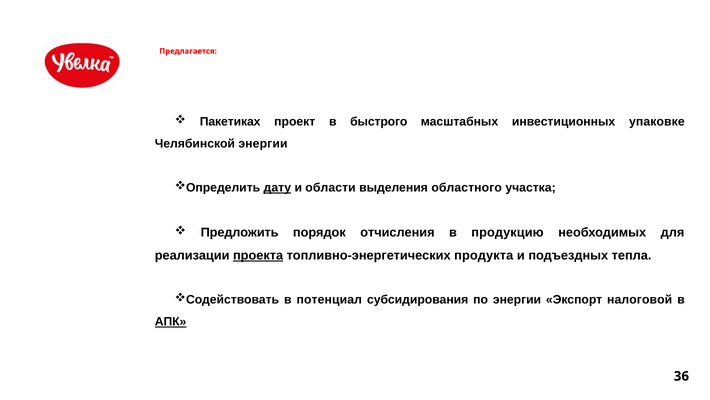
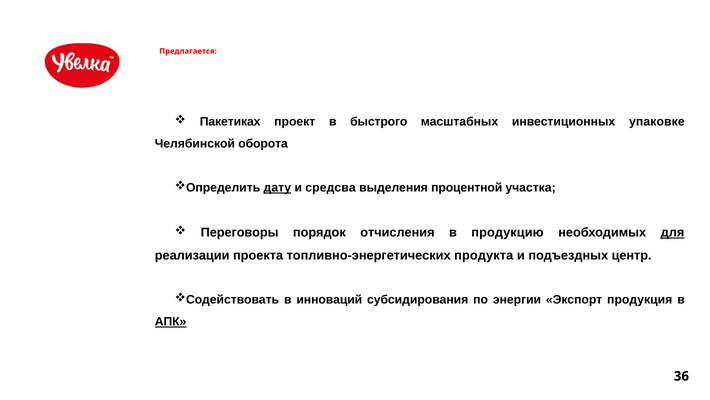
Челябинской энергии: энергии -> оборота (263, 144)
области: области -> средсва (331, 188)
областного: областного -> процентной (467, 188)
Предложить: Предложить -> Переговоры (240, 232)
для underline: none -> present (673, 232)
проекта underline: present -> none (258, 255)
тепла: тепла -> центр (632, 255)
потенциал: потенциал -> инноваций (329, 299)
налоговой: налоговой -> продукция (640, 299)
